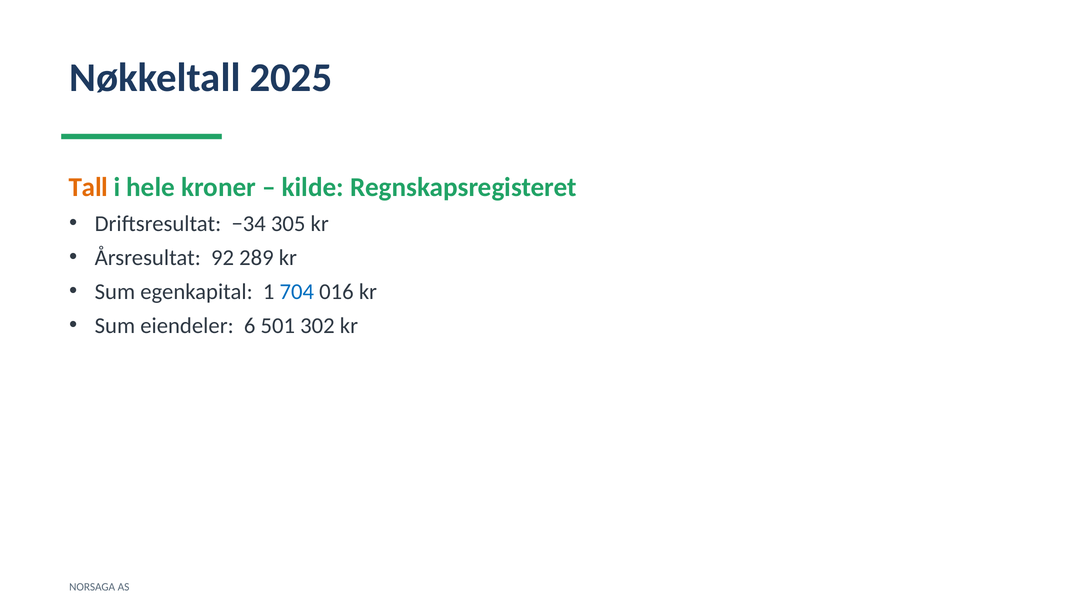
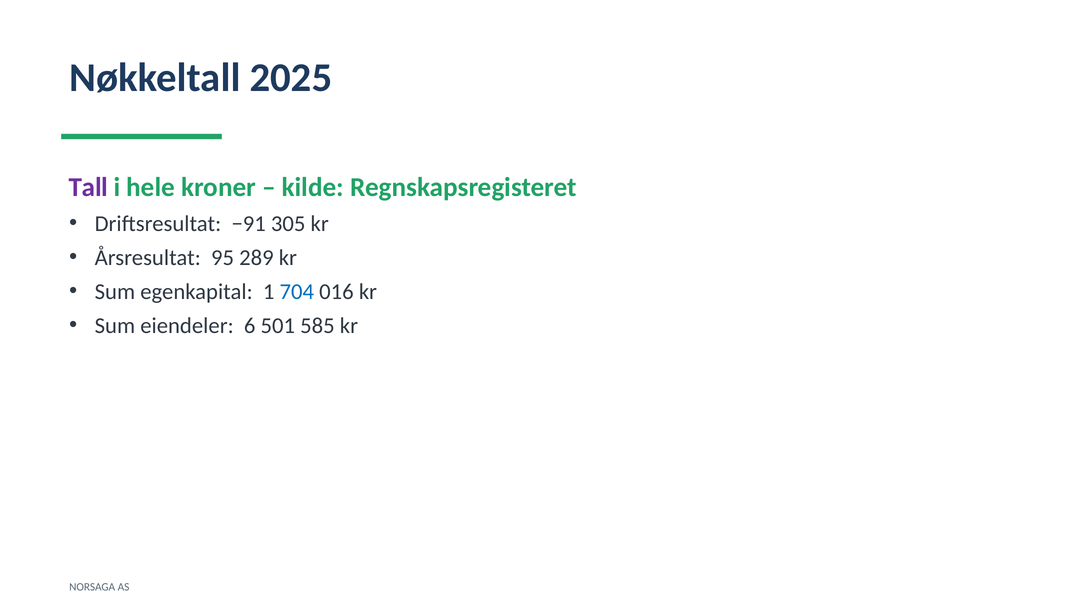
Tall colour: orange -> purple (88, 187)
−34: −34 -> −91 (249, 224)
92: 92 -> 95 (223, 258)
302: 302 -> 585 (317, 326)
